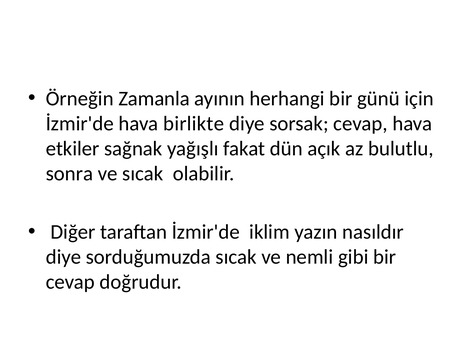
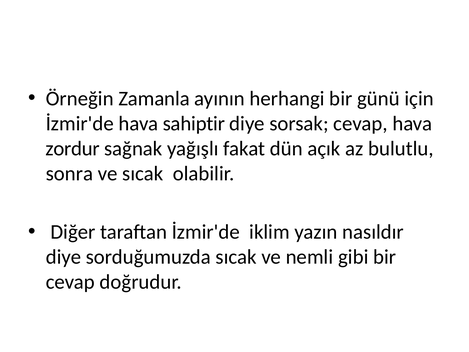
birlikte: birlikte -> sahiptir (194, 123)
etkiler: etkiler -> zordur (73, 148)
